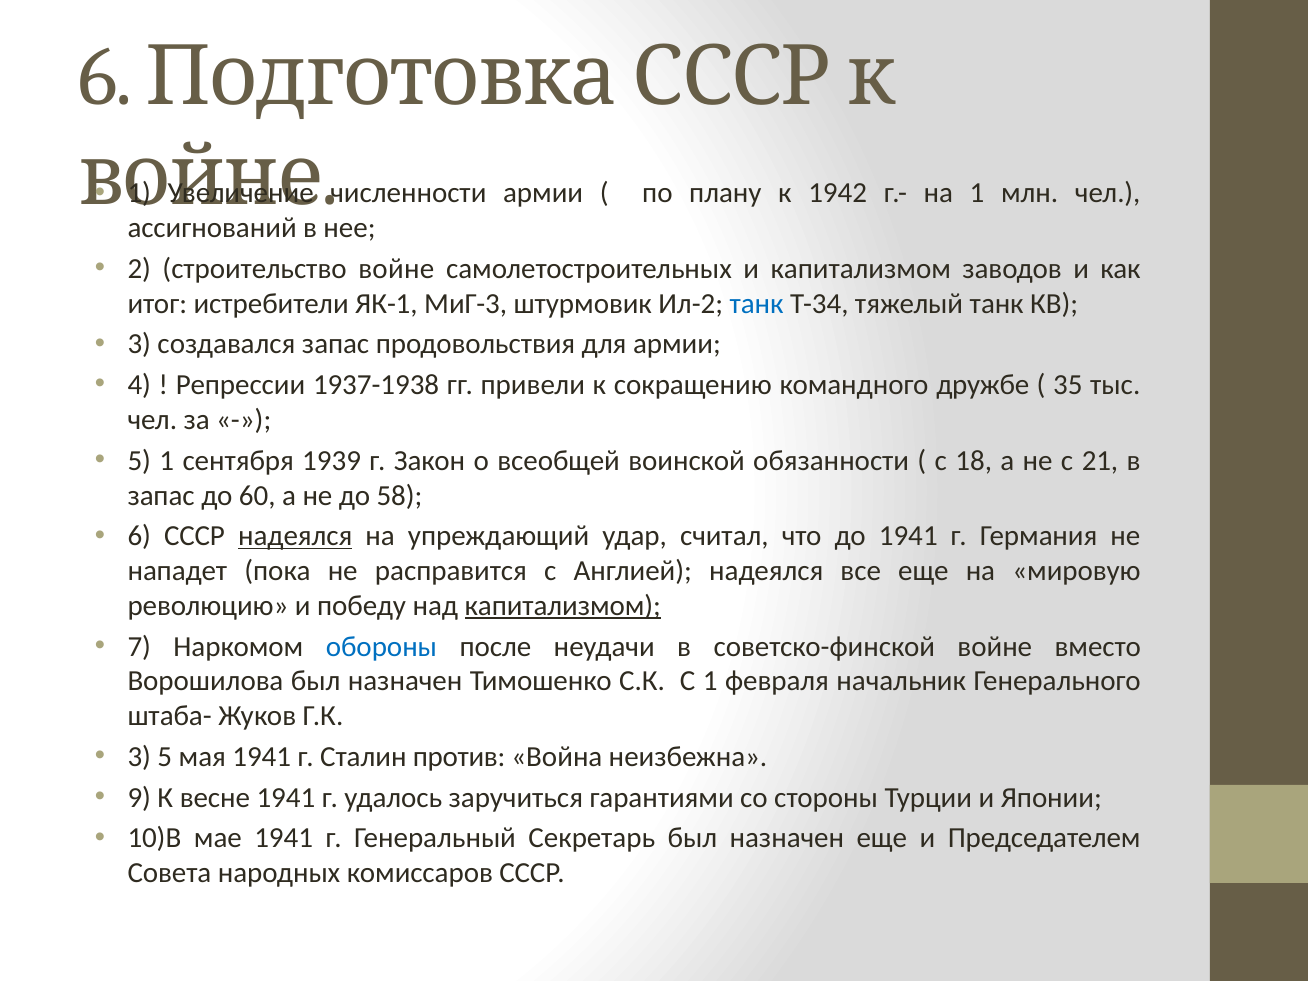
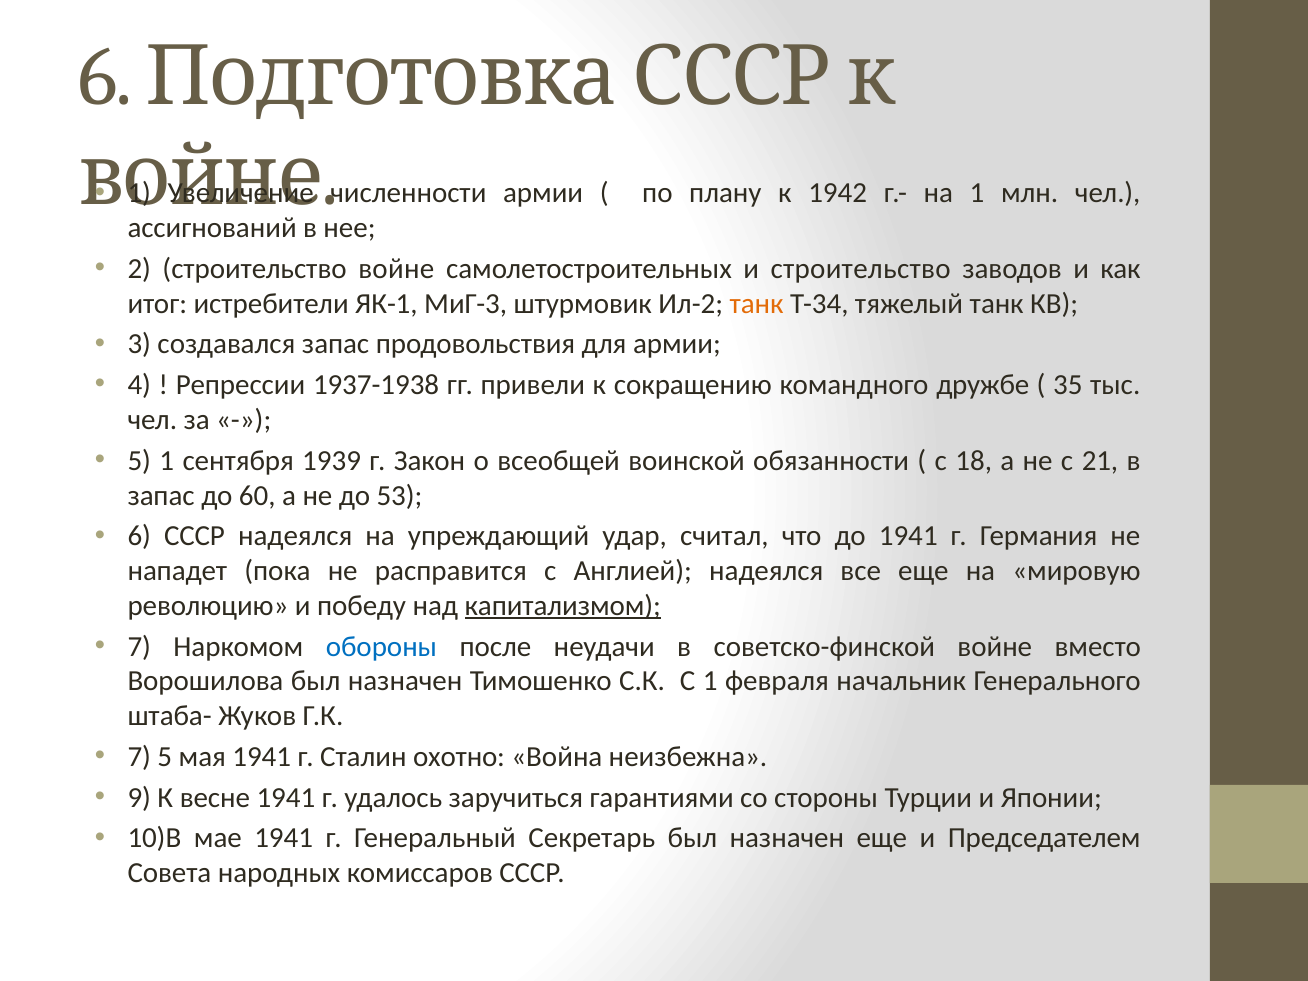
и капитализмом: капитализмом -> строительство (861, 269)
танк colour: blue -> orange (757, 304)
58: 58 -> 53 (399, 495)
надеялся underline: present -> none (295, 536)
3: 3 -> 7 (139, 757)
против: против -> охотно (459, 757)
